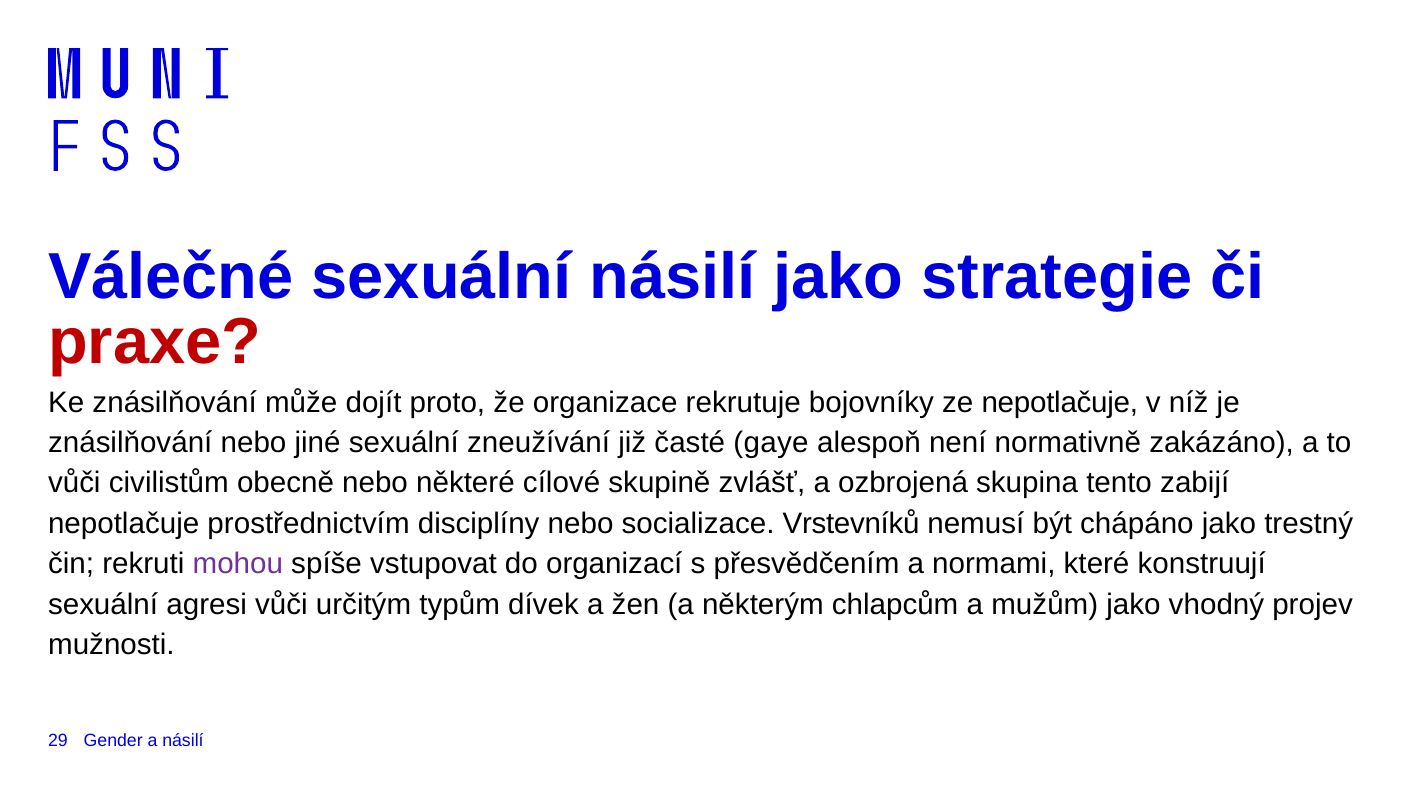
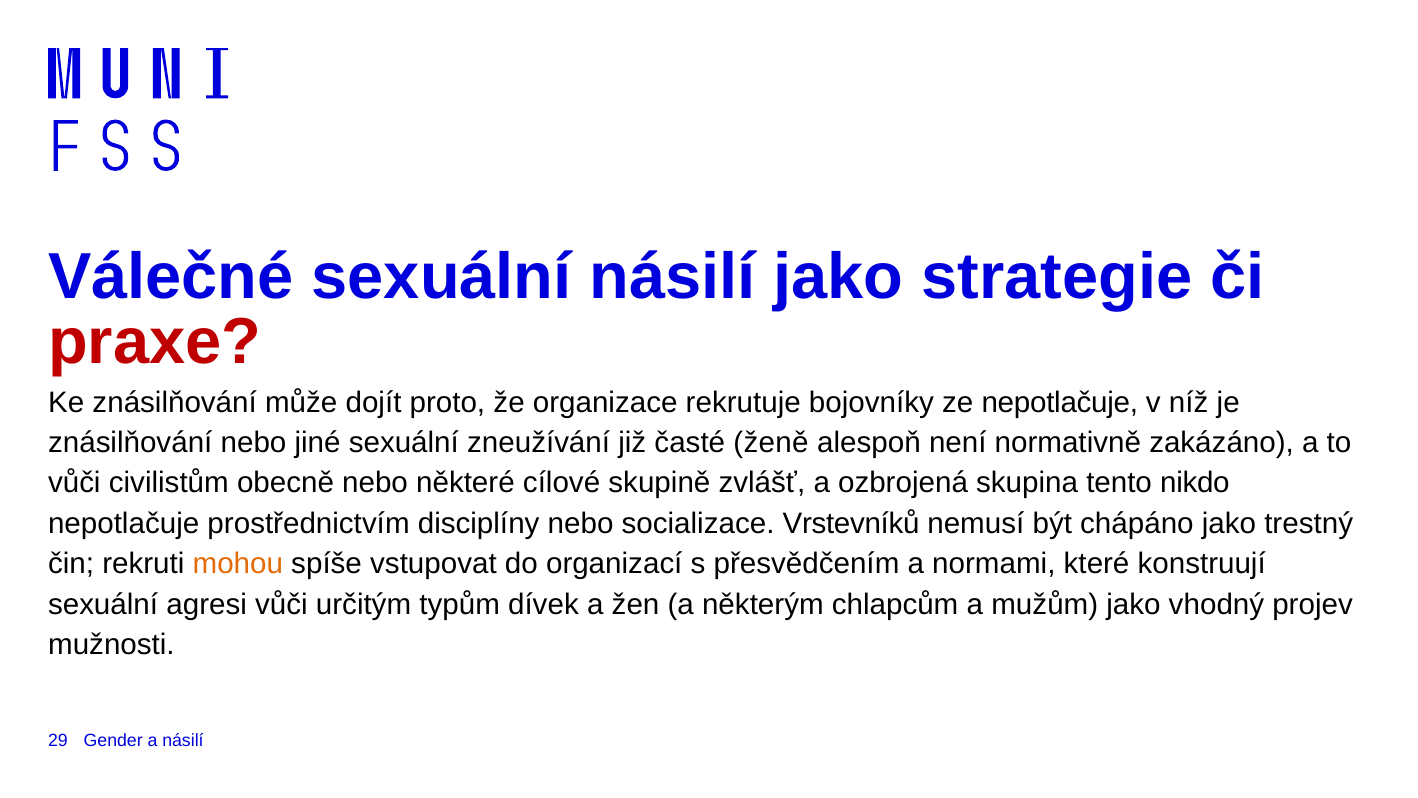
gaye: gaye -> ženě (771, 443)
zabijí: zabijí -> nikdo (1195, 483)
mohou colour: purple -> orange (238, 564)
